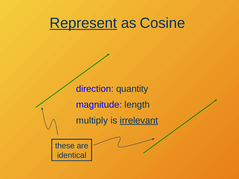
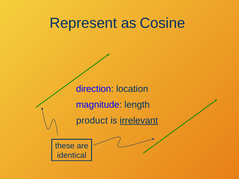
Represent underline: present -> none (83, 23)
quantity: quantity -> location (132, 89)
multiply: multiply -> product (92, 121)
